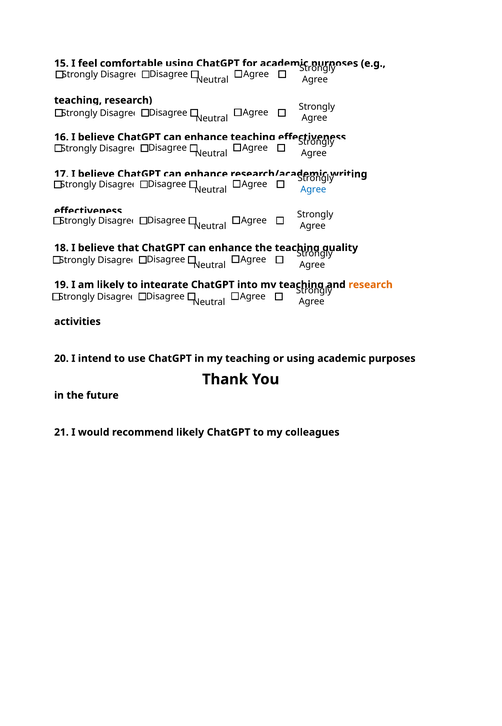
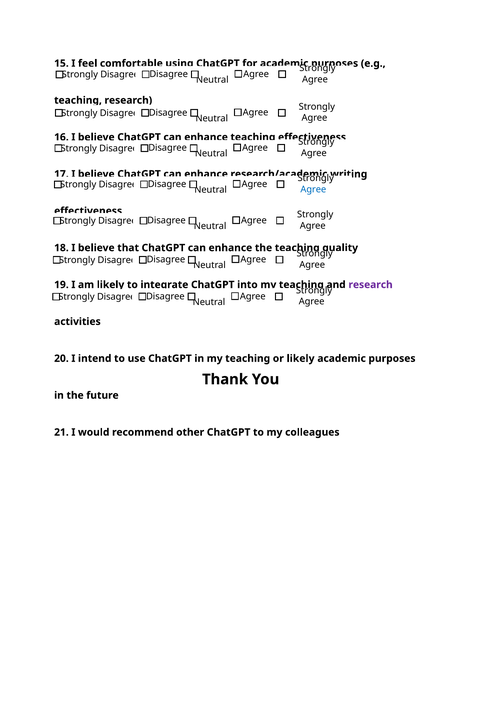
research colour: orange -> purple (371, 284)
or using: using -> likely (301, 358)
recommend likely: likely -> other (190, 432)
